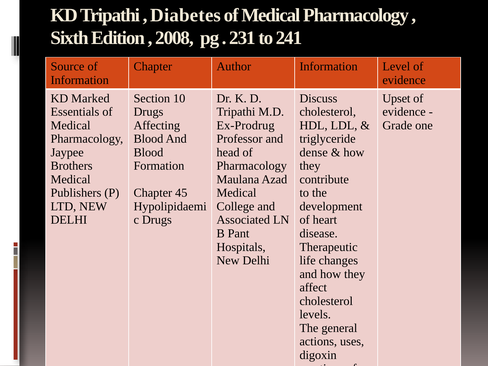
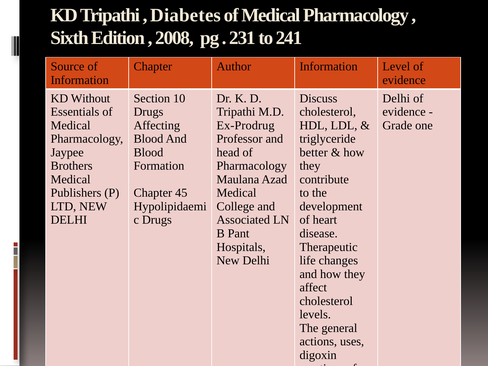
Marked: Marked -> Without (91, 98)
Upset: Upset -> Delhi (396, 98)
dense: dense -> better (314, 152)
